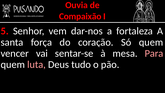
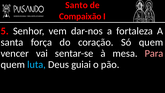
Ouvia: Ouvia -> Santo (77, 5)
luta colour: pink -> light blue (36, 64)
tudo: tudo -> guiai (81, 64)
